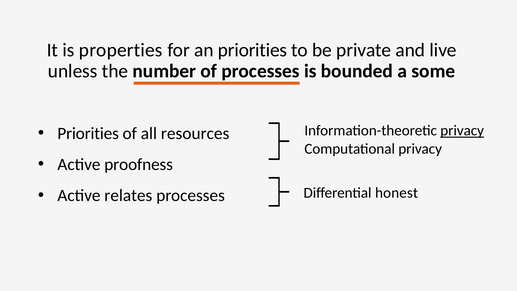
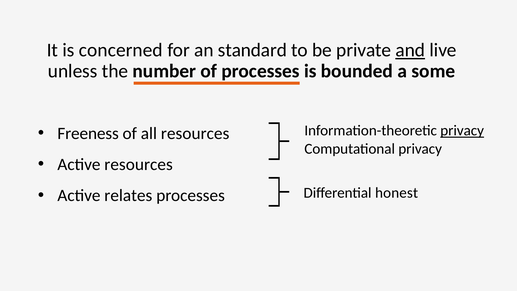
properties: properties -> concerned (121, 50)
an priorities: priorities -> standard (252, 50)
and underline: none -> present (410, 50)
Priorities: Priorities -> Freeness (88, 133)
Active proofness: proofness -> resources (139, 164)
